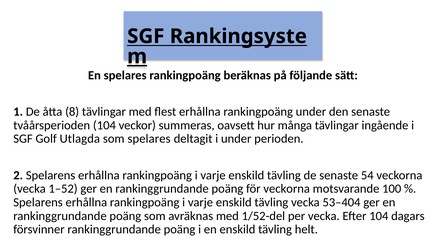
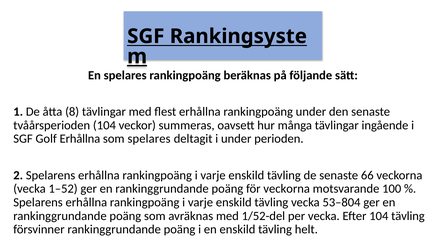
Golf Utlagda: Utlagda -> Erhållna (80, 139)
54: 54 -> 66 (367, 175)
53–404: 53–404 -> 53–804 (342, 202)
104 dagars: dagars -> tävling (408, 216)
